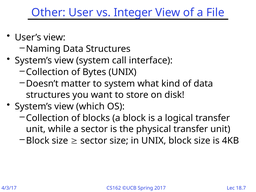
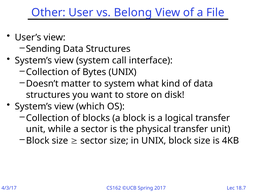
Integer: Integer -> Belong (133, 13)
Naming: Naming -> Sending (43, 49)
